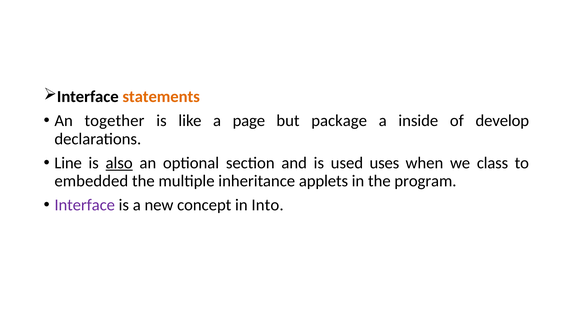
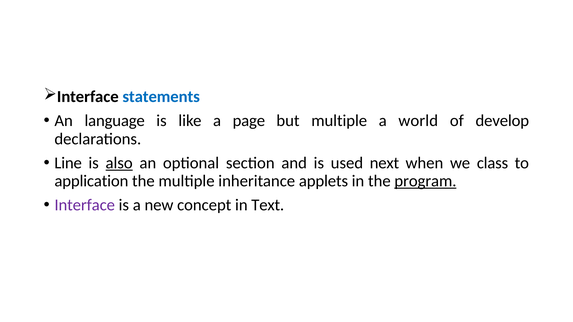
statements colour: orange -> blue (161, 97)
together: together -> language (115, 121)
but package: package -> multiple (339, 121)
inside: inside -> world (418, 121)
uses: uses -> next (384, 163)
embedded: embedded -> application (91, 181)
program underline: none -> present (425, 181)
Into: Into -> Text (268, 205)
